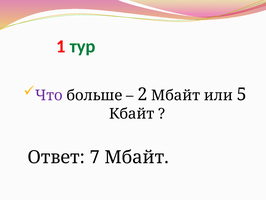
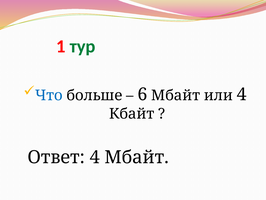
Что colour: purple -> blue (49, 95)
2: 2 -> 6 (142, 94)
или 5: 5 -> 4 (242, 94)
Ответ 7: 7 -> 4 (95, 157)
